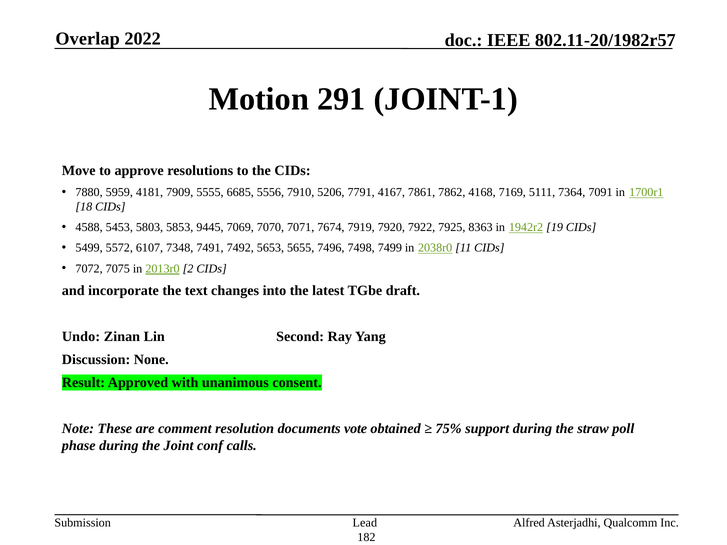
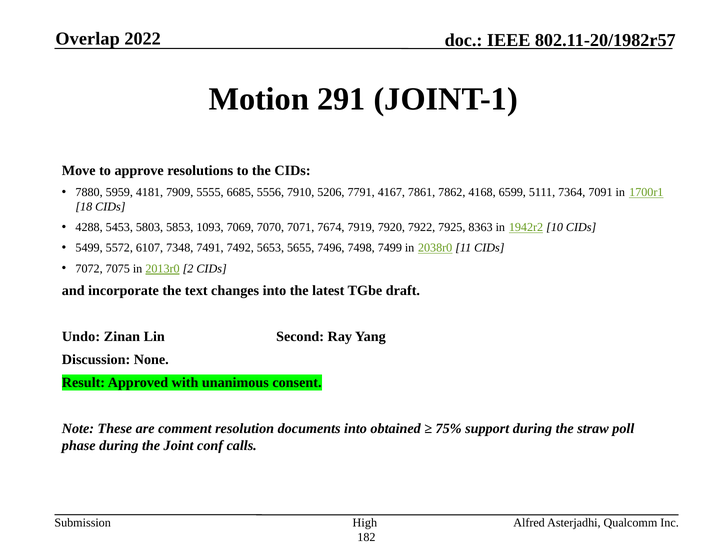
7169: 7169 -> 6599 (512, 192)
4588: 4588 -> 4288 (89, 227)
9445: 9445 -> 1093 (210, 227)
19: 19 -> 10 (555, 227)
documents vote: vote -> into (356, 429)
Lead: Lead -> High (365, 523)
